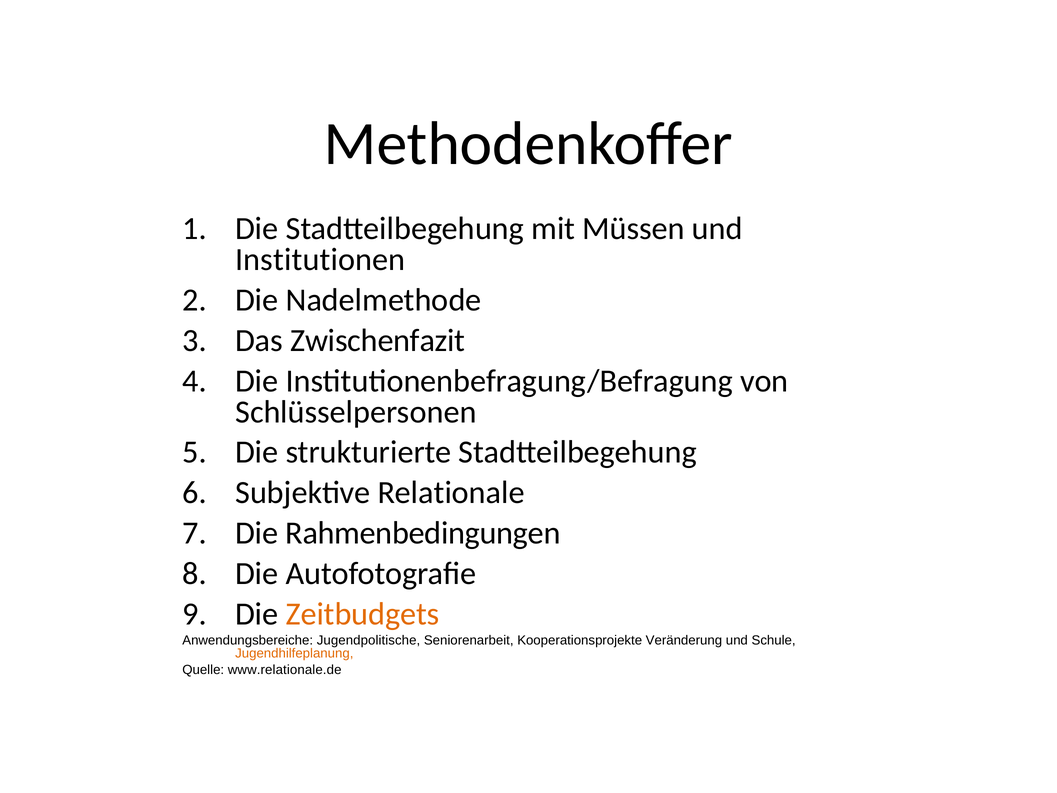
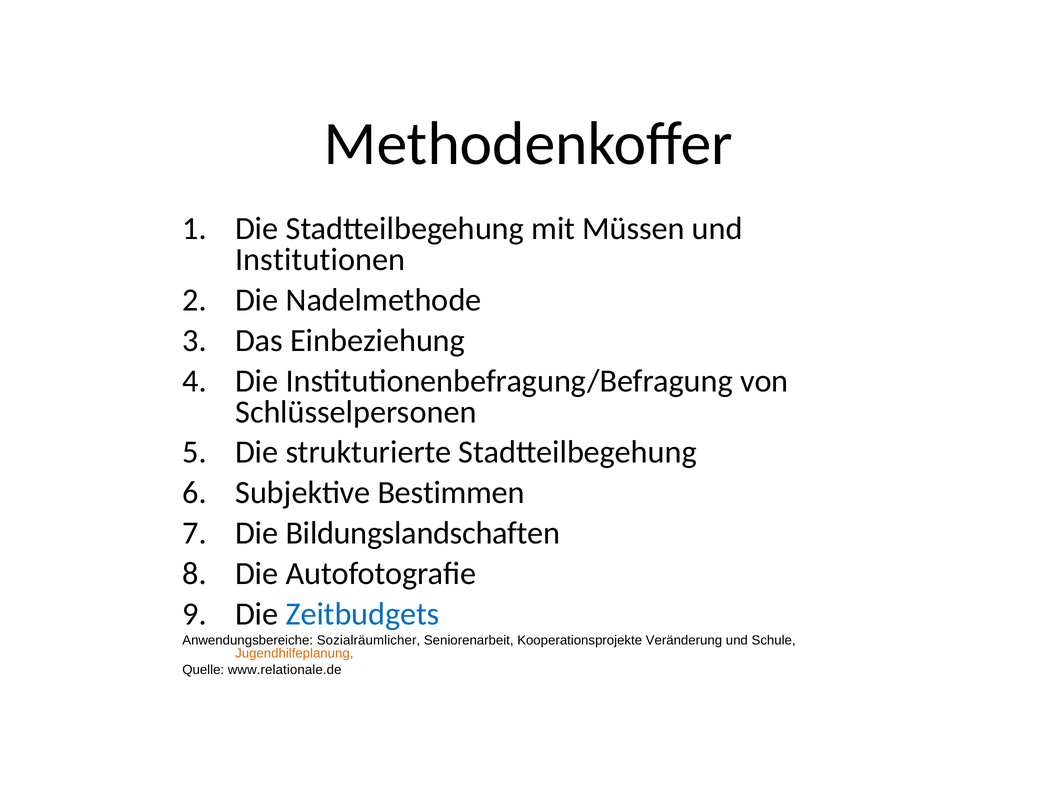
Zwischenfazit: Zwischenfazit -> Einbeziehung (378, 340)
Relationale: Relationale -> Bestimmen (451, 493)
Rahmenbedingungen: Rahmenbedingungen -> Bildungslandschaften (423, 533)
Zeitbudgets colour: orange -> blue (363, 614)
Jugendpolitische: Jugendpolitische -> Sozialräumlicher (369, 640)
